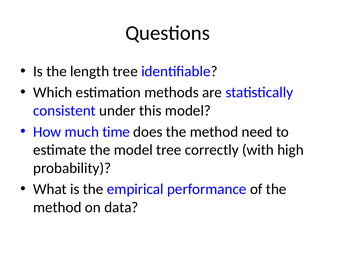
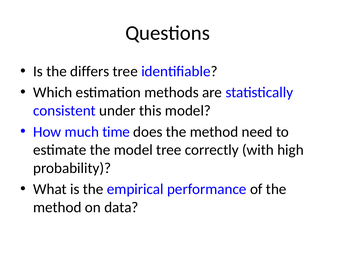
length: length -> differs (90, 71)
